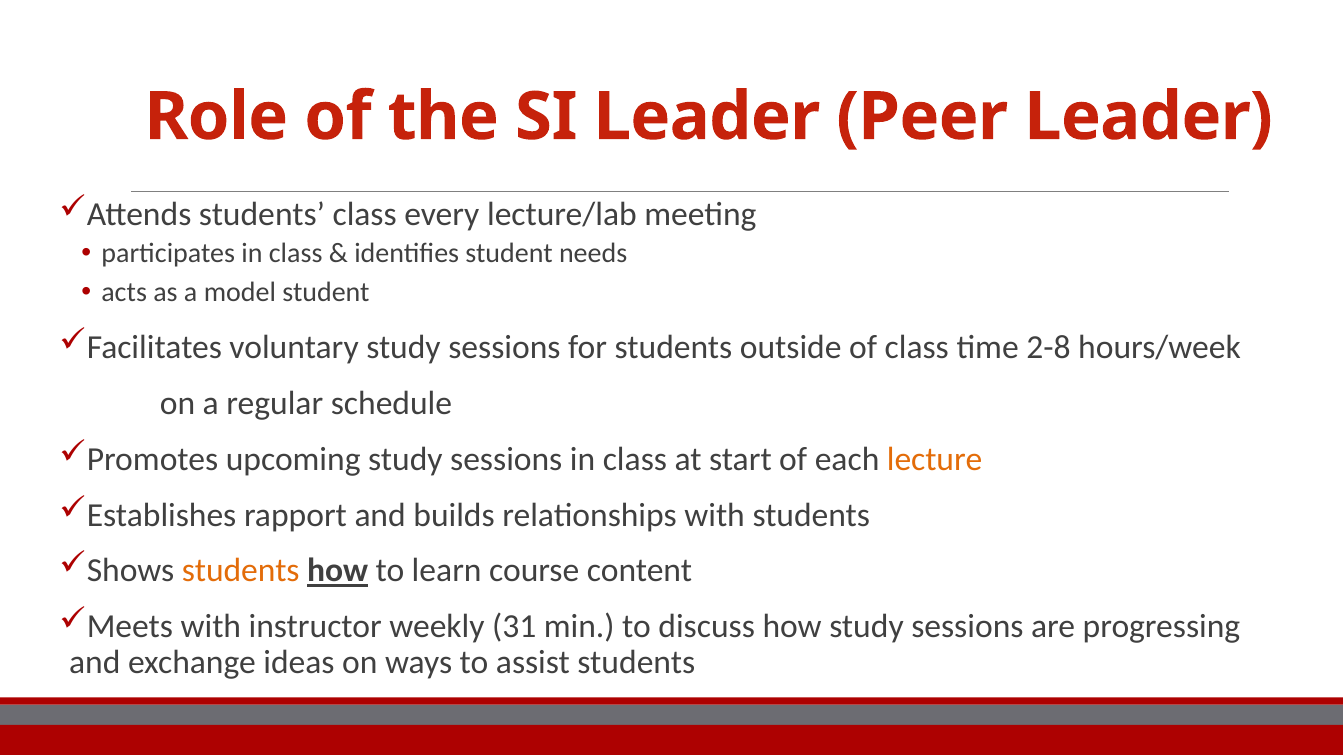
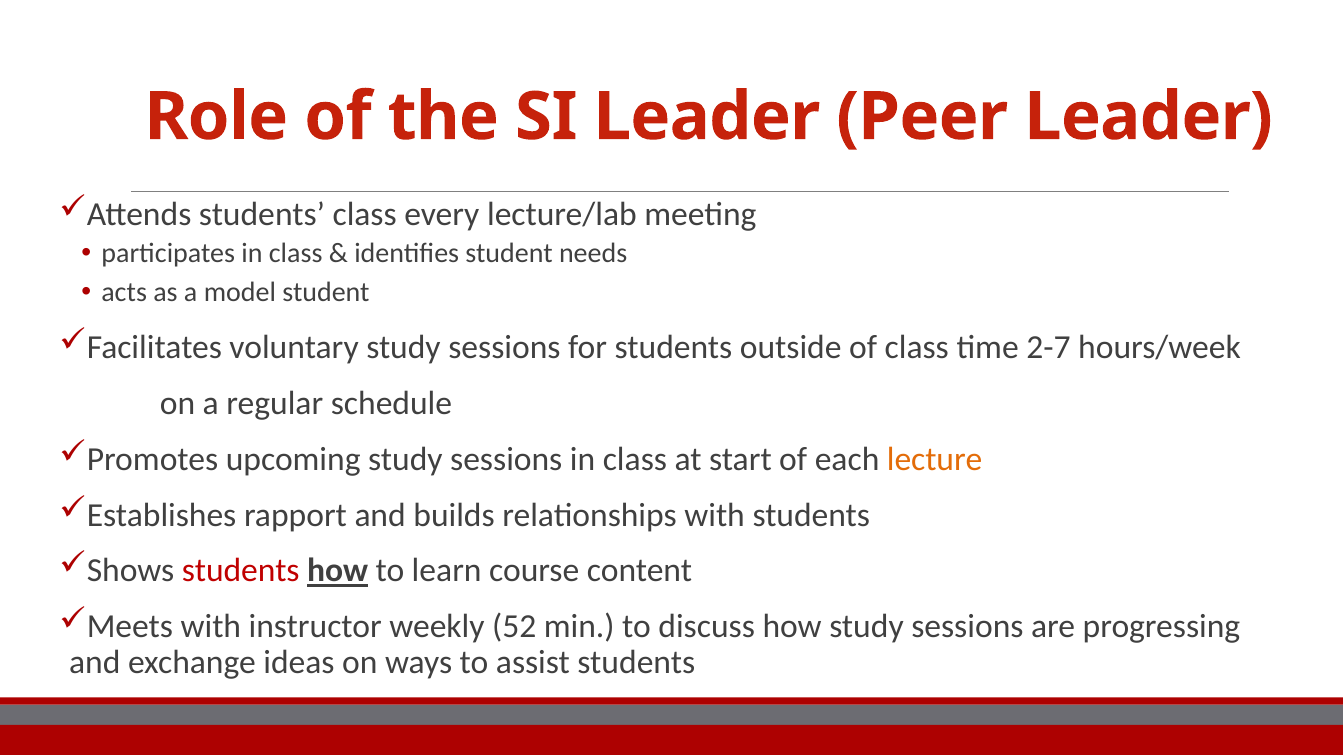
2-8: 2-8 -> 2-7 (1048, 348)
students colour: orange -> red (241, 571)
31: 31 -> 52 (514, 627)
